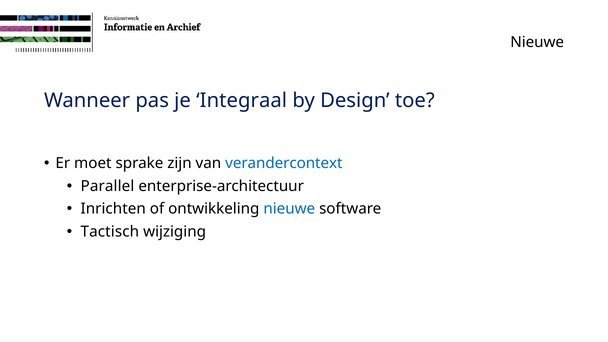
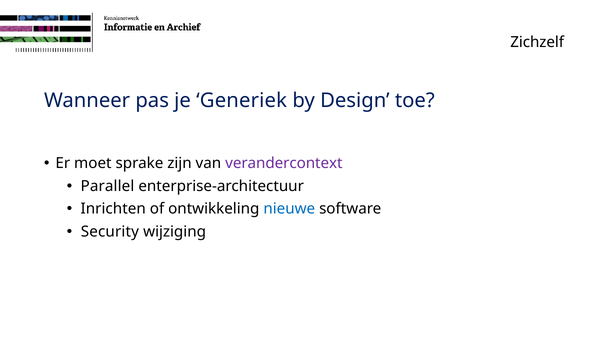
Nieuwe: Nieuwe -> Zichzelf (537, 42)
Integraal: Integraal -> Generiek (242, 100)
verandercontext colour: blue -> purple (284, 163)
Tactisch: Tactisch -> Security (110, 232)
